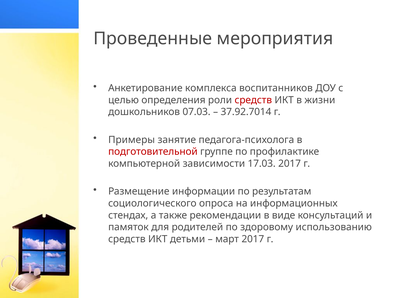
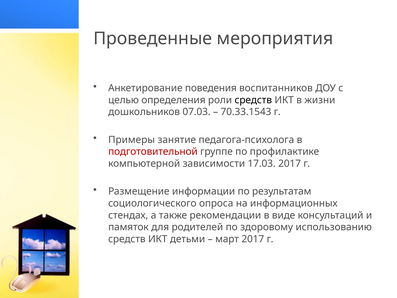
комплекса: комплекса -> поведения (211, 88)
средств colour: red -> black (253, 100)
37.92.7014: 37.92.7014 -> 70.33.1543 (246, 112)
